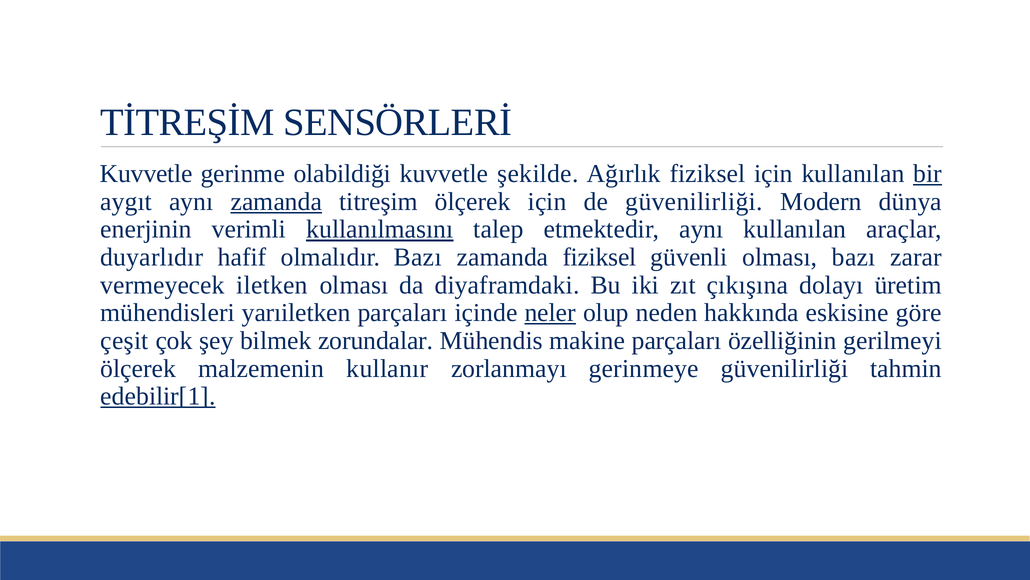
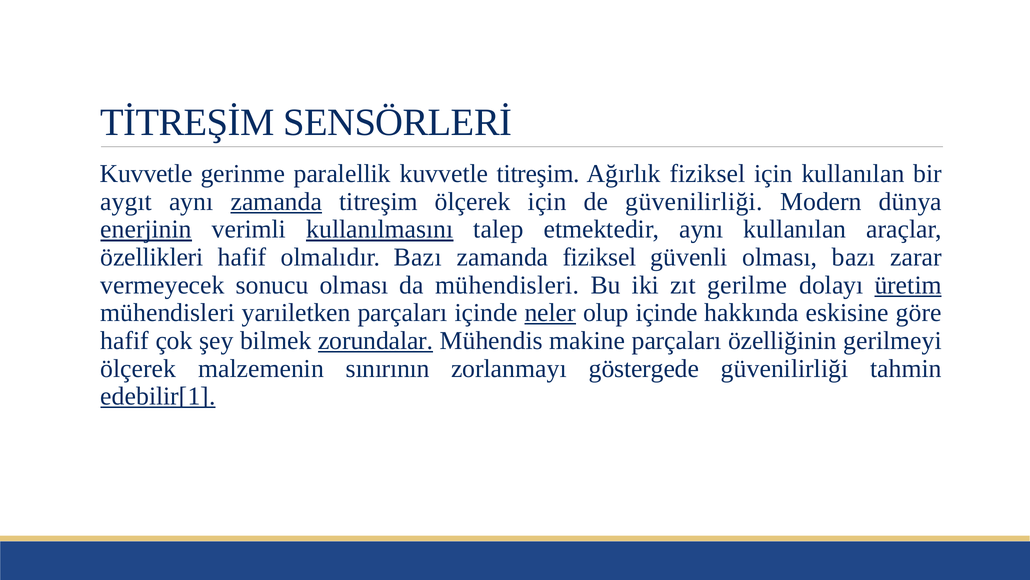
olabildiği: olabildiği -> paralellik (342, 174)
kuvvetle şekilde: şekilde -> titreşim (538, 174)
bir underline: present -> none (928, 174)
enerjinin underline: none -> present (146, 229)
duyarlıdır: duyarlıdır -> özellikleri (152, 257)
iletken: iletken -> sonucu (272, 285)
da diyaframdaki: diyaframdaki -> mühendisleri (507, 285)
çıkışına: çıkışına -> gerilme (747, 285)
üretim underline: none -> present (908, 285)
olup neden: neden -> içinde (667, 313)
çeşit: çeşit -> hafif (125, 340)
zorundalar underline: none -> present (376, 340)
kullanır: kullanır -> sınırının (388, 368)
gerinmeye: gerinmeye -> göstergede (644, 368)
